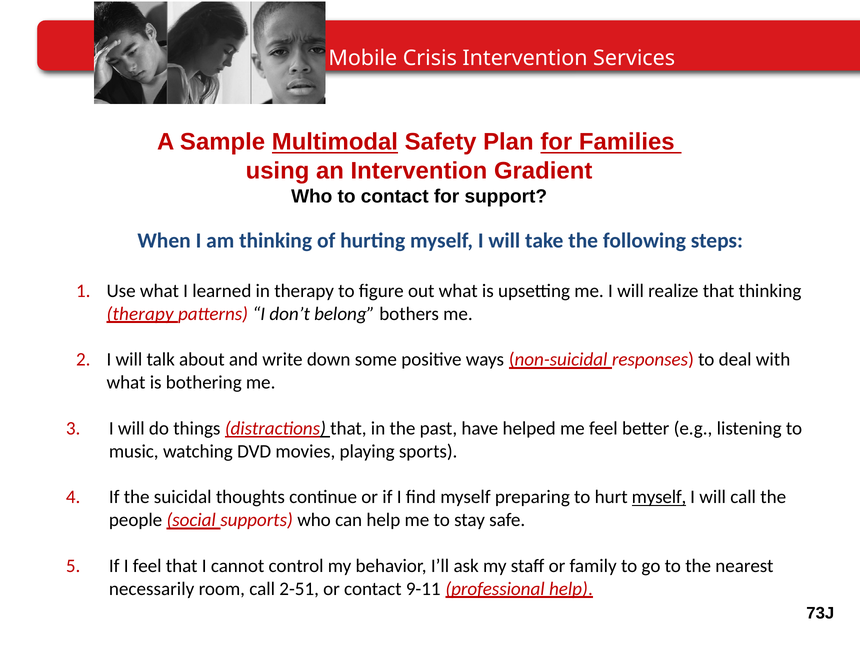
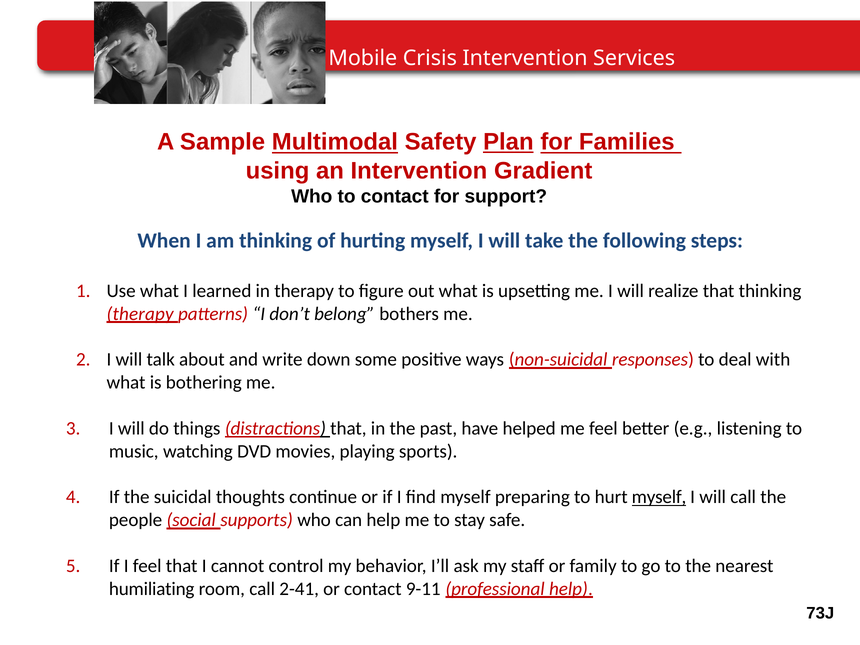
Plan underline: none -> present (508, 142)
necessarily: necessarily -> humiliating (152, 589)
2-51: 2-51 -> 2-41 (299, 589)
